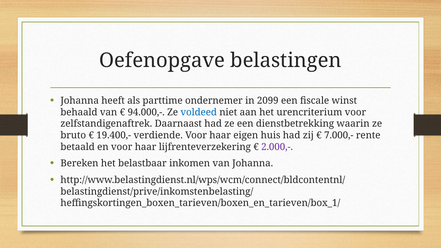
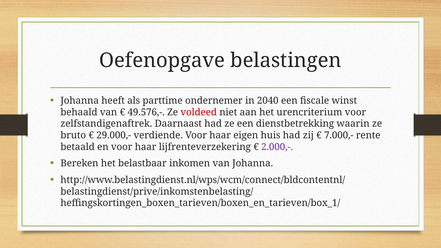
2099: 2099 -> 2040 (268, 101)
94.000,-: 94.000,- -> 49.576,- (146, 112)
voldeed colour: blue -> red (199, 112)
19.400,-: 19.400,- -> 29.000,- (114, 135)
